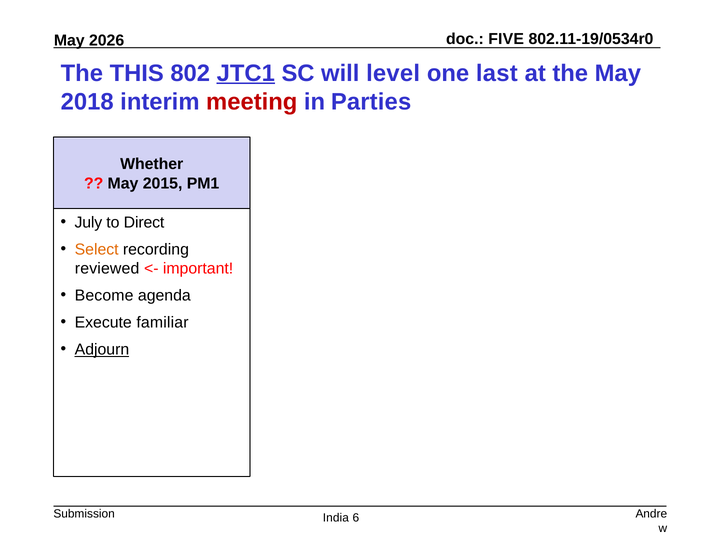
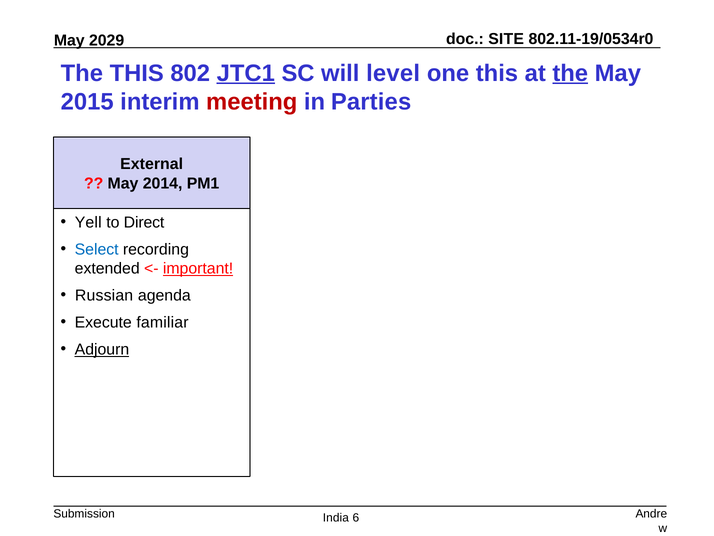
FIVE: FIVE -> SITE (506, 39)
2026: 2026 -> 2029 (107, 41)
one last: last -> this (497, 73)
the underline: none -> present (570, 73)
2018: 2018 -> 2015 (87, 102)
Whether: Whether -> External (152, 164)
2015: 2015 -> 2014 (163, 183)
July: July -> Yell (88, 222)
Select colour: orange -> blue (97, 249)
reviewed: reviewed -> extended (107, 268)
important underline: none -> present (198, 268)
Become: Become -> Russian (104, 295)
